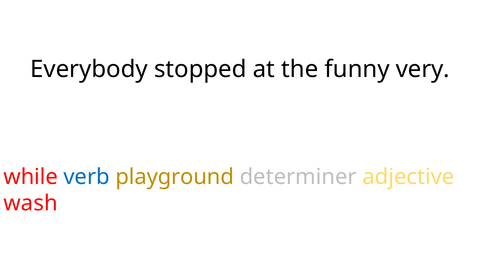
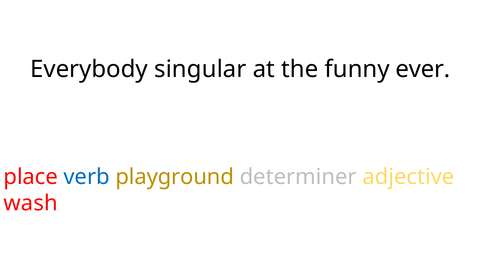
stopped: stopped -> singular (200, 69)
very: very -> ever (423, 69)
while: while -> place (31, 177)
